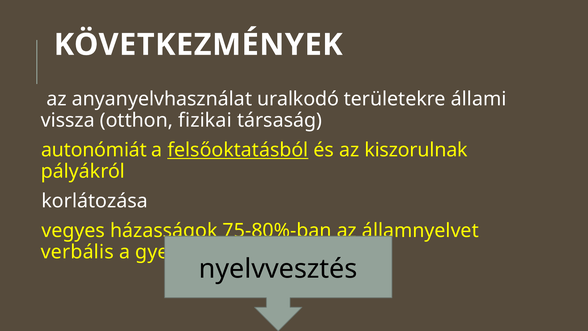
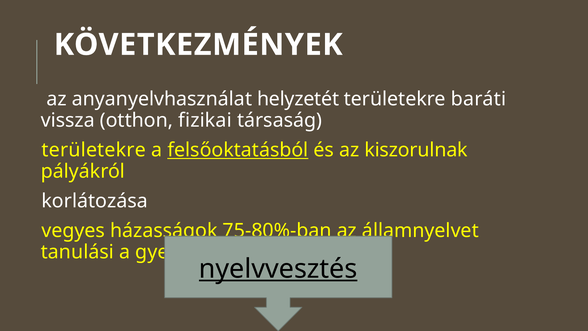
uralkodó: uralkodó -> helyzetét (298, 99)
állami: állami -> baráti (479, 99)
autonómiát: autonómiát -> területekre (94, 150)
verbális: verbális -> tanulási (77, 252)
nyelvvesztés underline: none -> present (278, 269)
